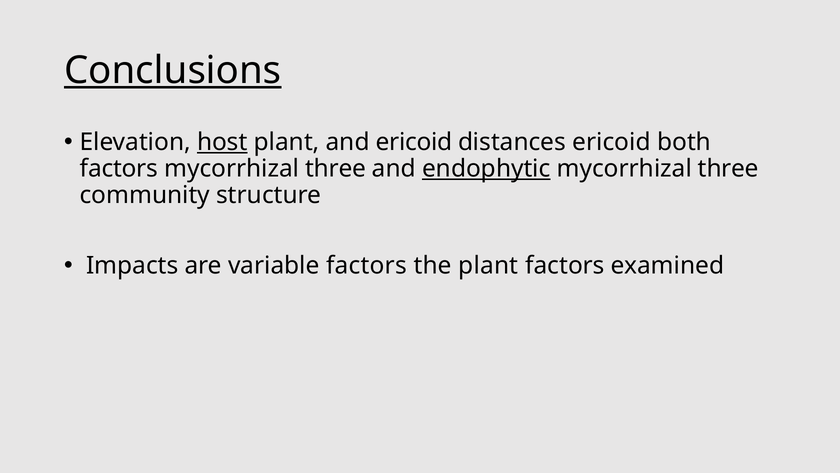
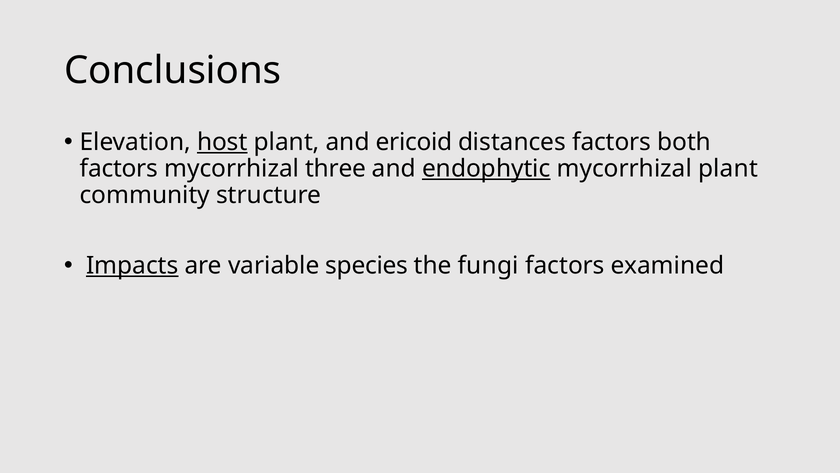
Conclusions underline: present -> none (173, 71)
distances ericoid: ericoid -> factors (612, 142)
three: three -> plant (728, 168)
Impacts underline: none -> present (132, 265)
variable factors: factors -> species (367, 265)
the plant: plant -> fungi (488, 265)
